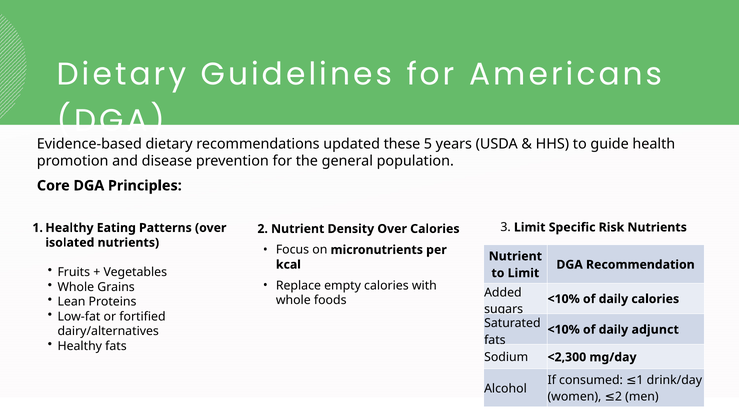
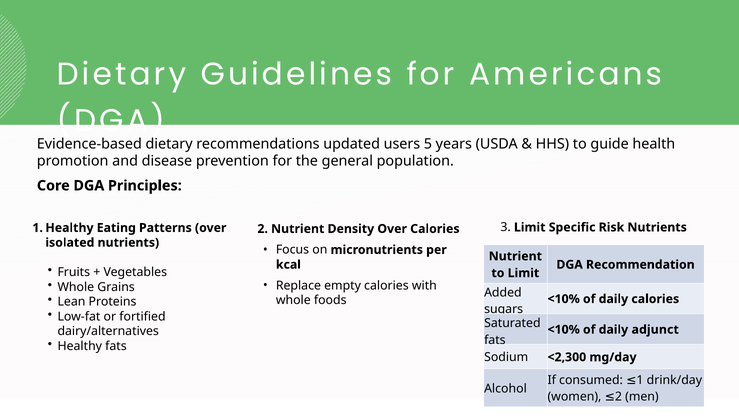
these: these -> users (402, 144)
